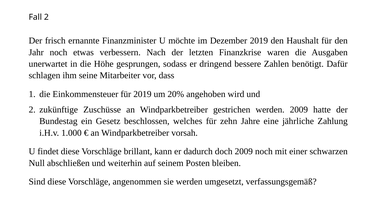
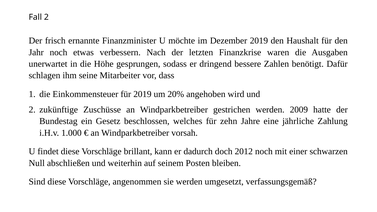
doch 2009: 2009 -> 2012 (244, 152)
